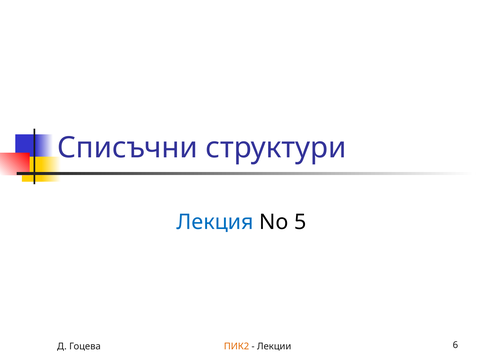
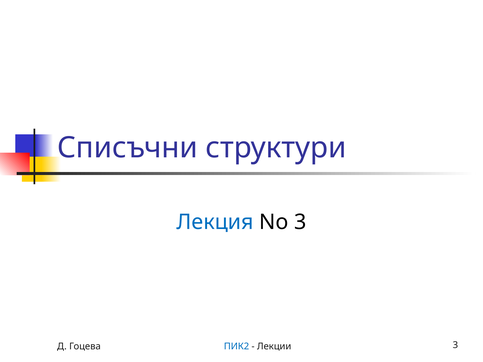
No 5: 5 -> 3 (300, 222)
ПИК2 colour: orange -> blue (237, 347)
Лекции 6: 6 -> 3 (455, 345)
